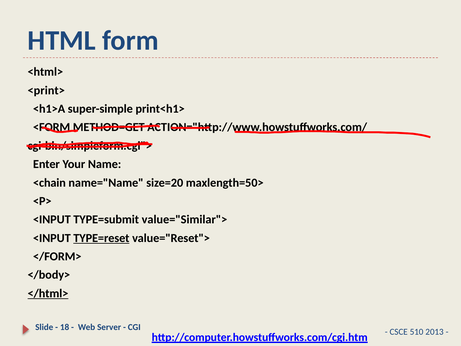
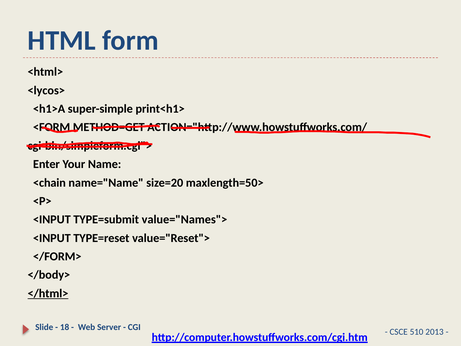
<print>: <print> -> <lycos> (46, 90)
value="Similar">: value="Similar"> -> value="Names"> (184, 219)
TYPE=reset underline: present -> none (101, 238)
